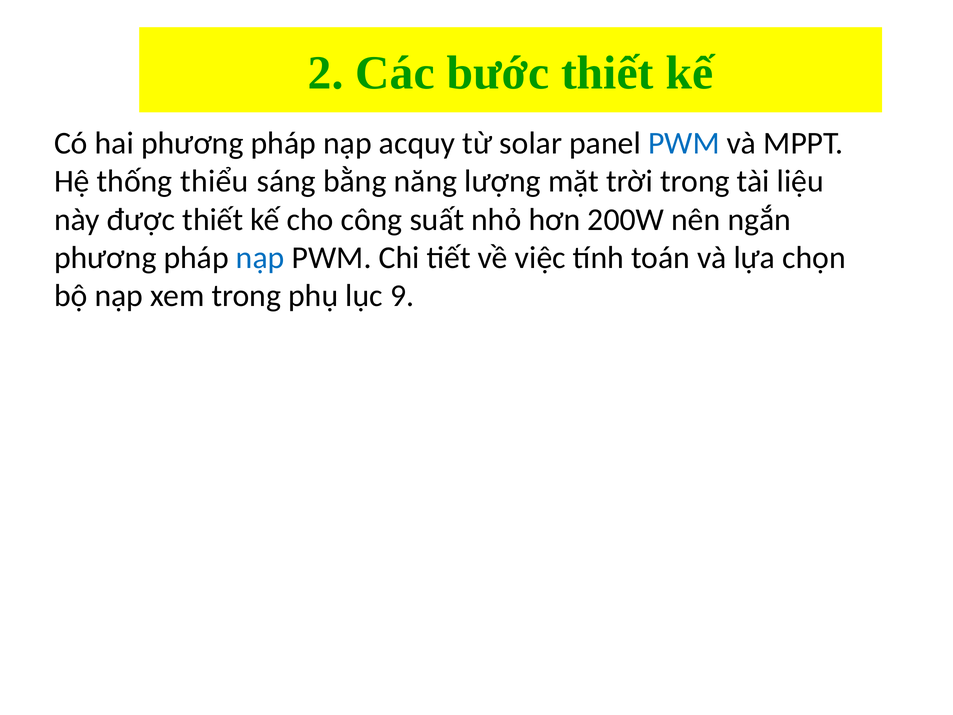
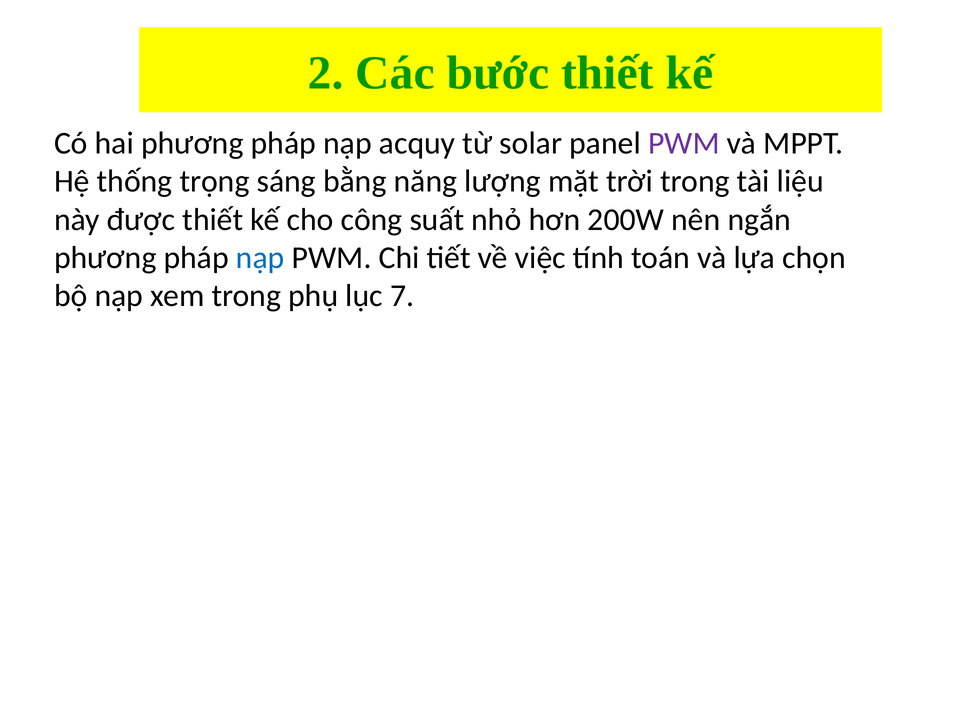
PWM colour: blue -> purple (684, 143)
thiểu: thiểu -> trọng (215, 181)
9: 9 -> 7 (402, 296)
